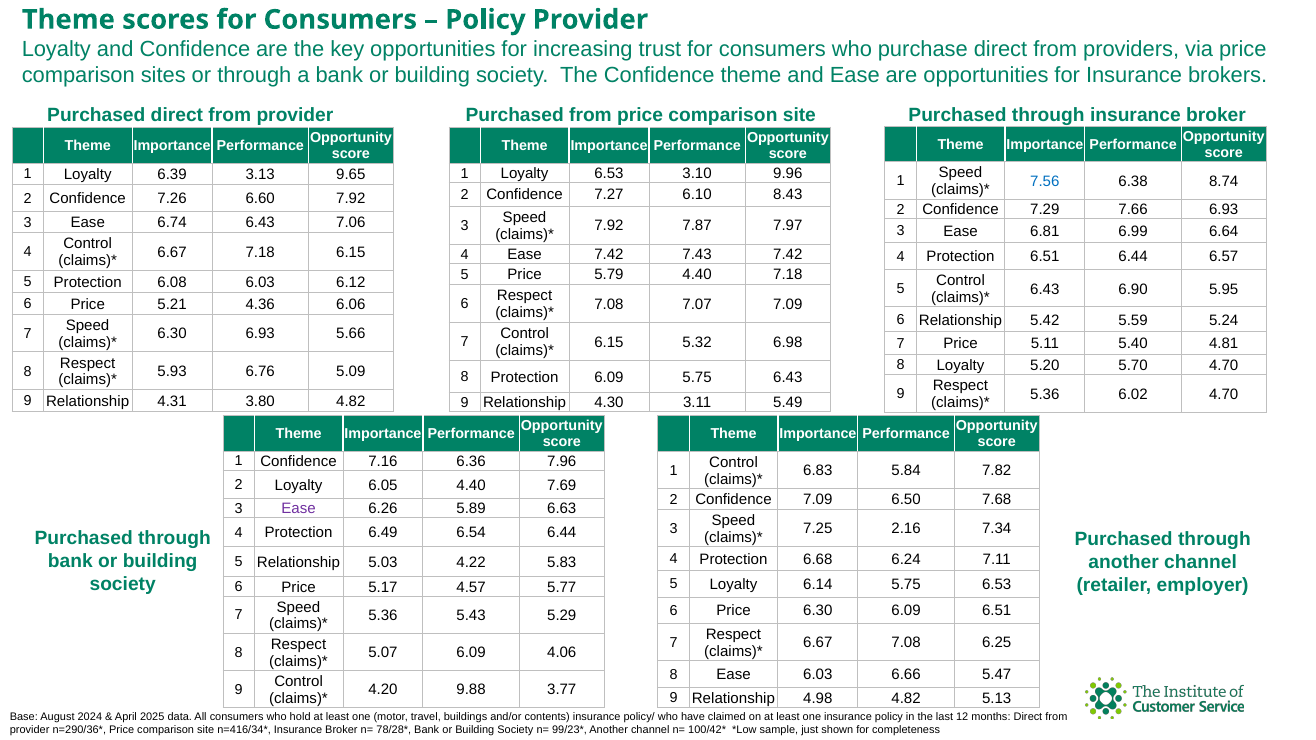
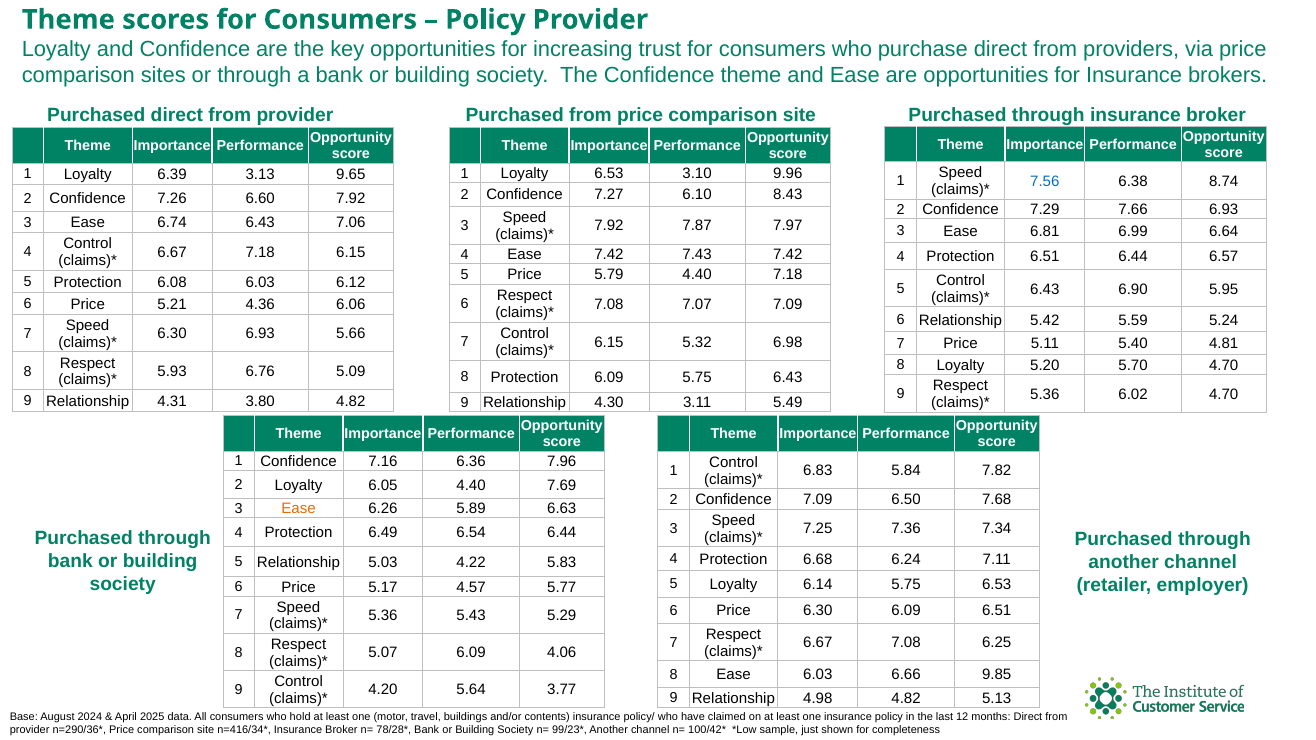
Ease colour: purple -> orange (299, 509)
2.16: 2.16 -> 7.36 (906, 529)
5.47: 5.47 -> 9.85 (997, 675)
9.88: 9.88 -> 5.64 (471, 690)
